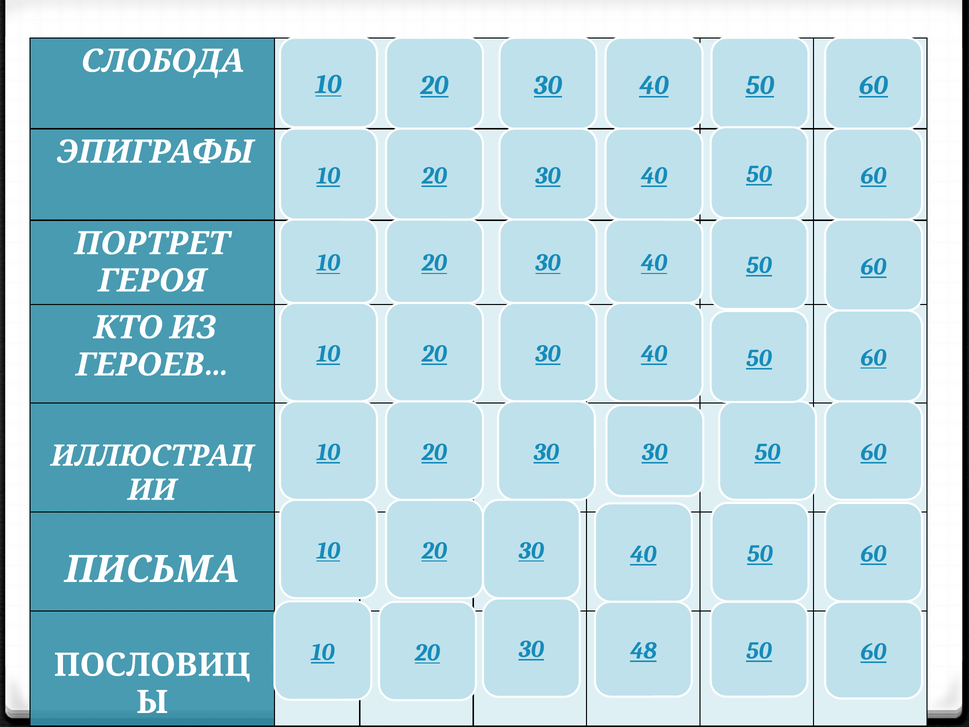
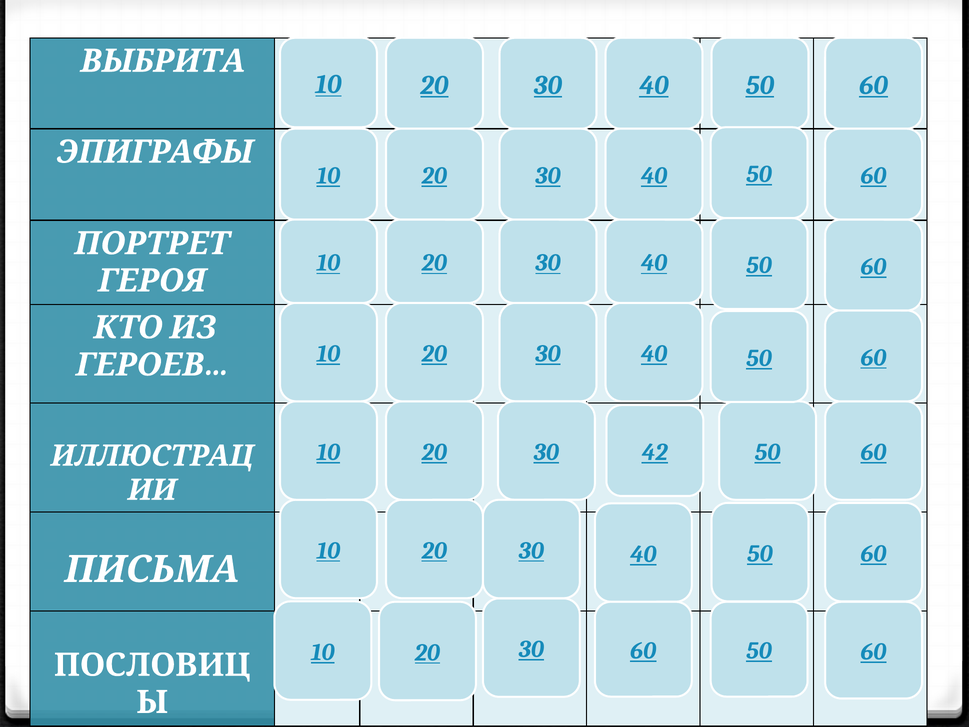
СЛОБОДА: СЛОБОДА -> ВЫБРИТА (163, 61)
30: 30 -> 42 (655, 452)
30 48: 48 -> 60 (643, 651)
